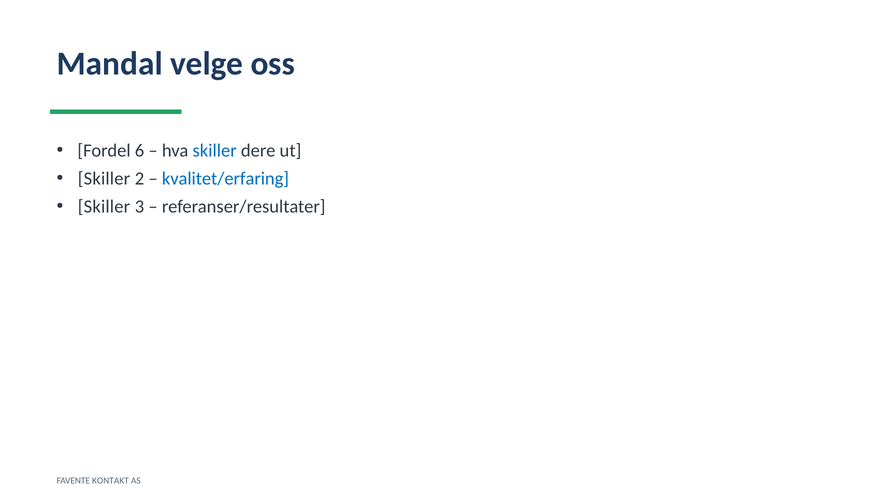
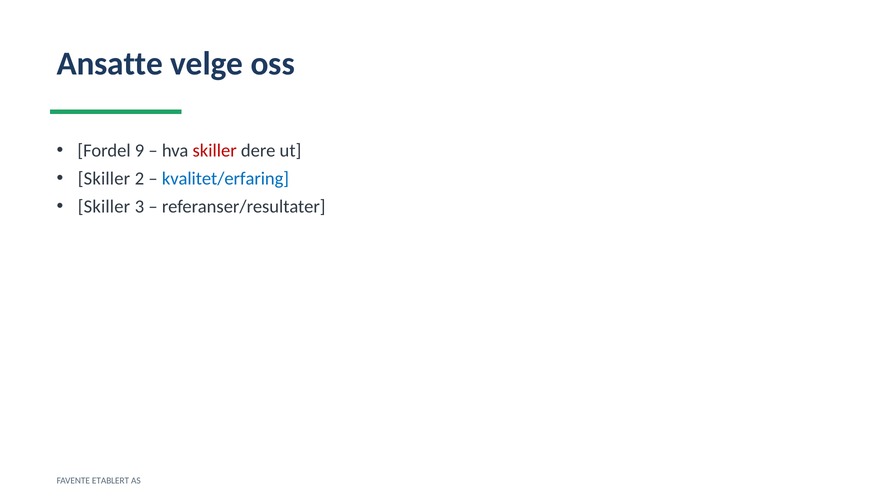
Mandal: Mandal -> Ansatte (110, 64)
6: 6 -> 9 (140, 151)
skiller colour: blue -> red (215, 151)
KONTAKT: KONTAKT -> ETABLERT (111, 480)
